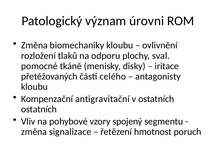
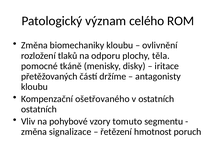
úrovni: úrovni -> celého (147, 21)
sval: sval -> těla (161, 56)
celého: celého -> držíme (113, 76)
antigravitační: antigravitační -> ošetřovaného (102, 99)
spojený: spojený -> tomuto (127, 121)
